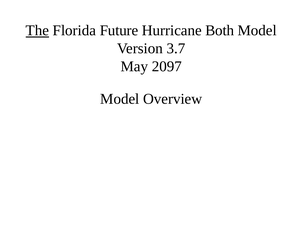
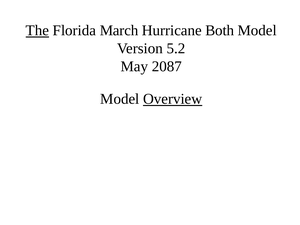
Future: Future -> March (119, 31)
3.7: 3.7 -> 5.2 (176, 49)
2097: 2097 -> 2087 (167, 67)
Overview underline: none -> present (173, 99)
